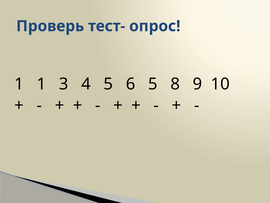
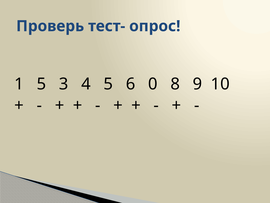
1 1: 1 -> 5 (41, 84)
6 5: 5 -> 0 (153, 84)
